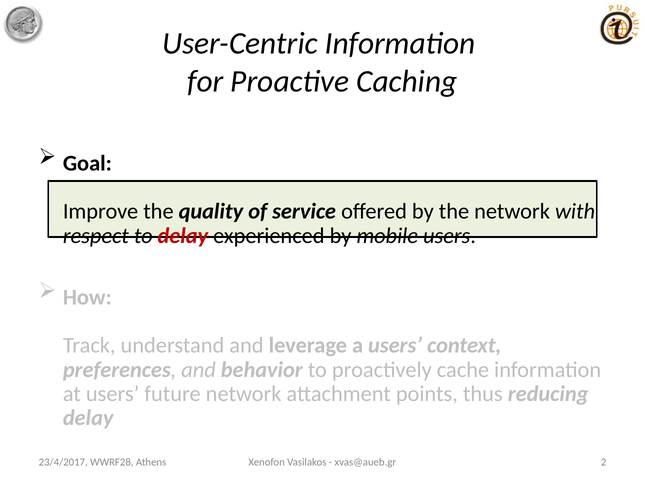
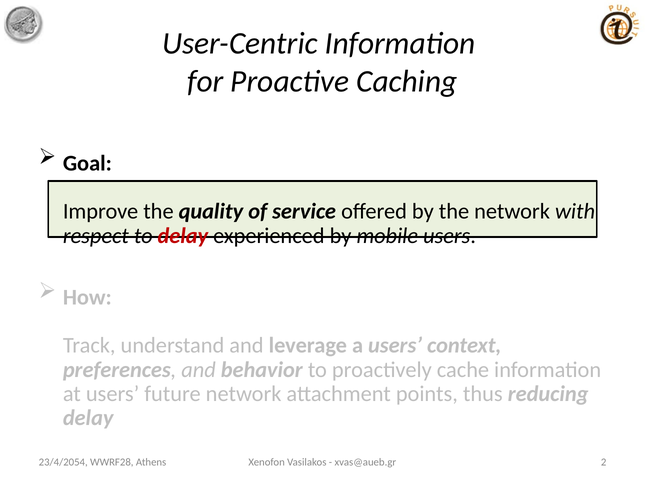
23/4/2017: 23/4/2017 -> 23/4/2054 (63, 462)
